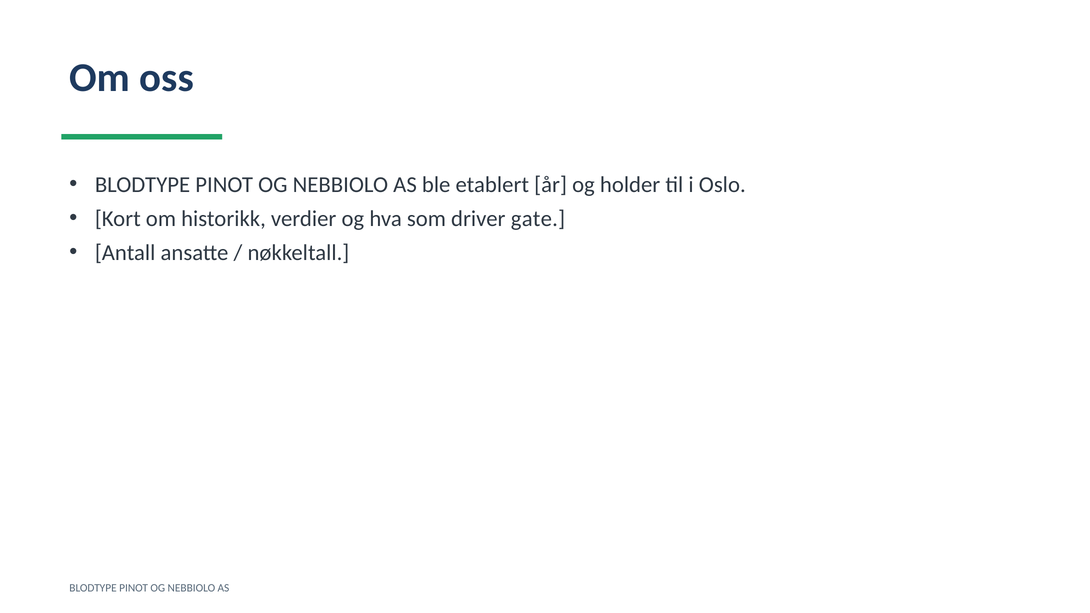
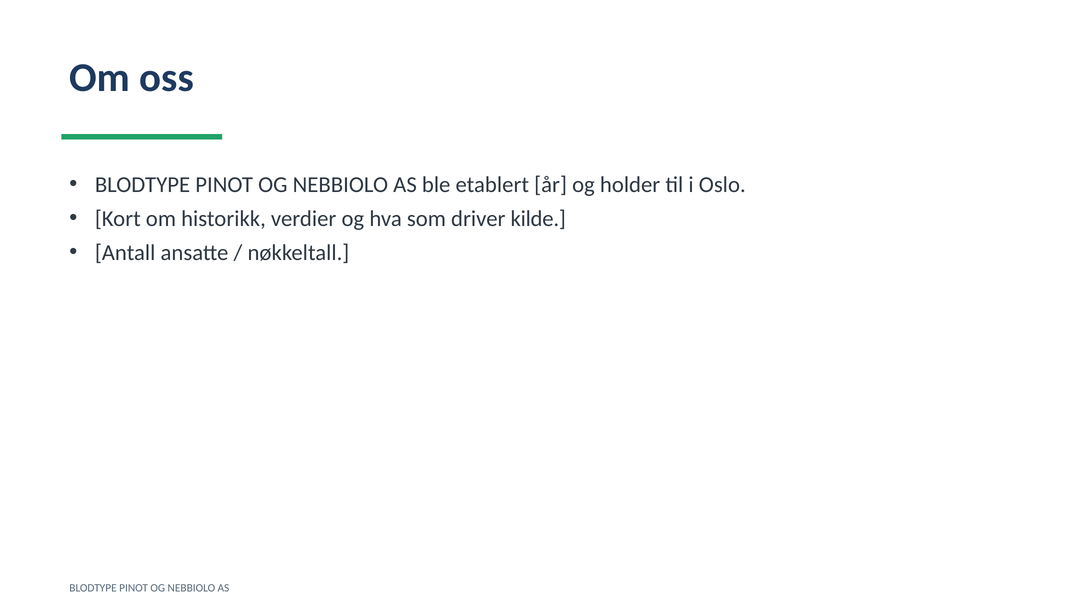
gate: gate -> kilde (538, 219)
